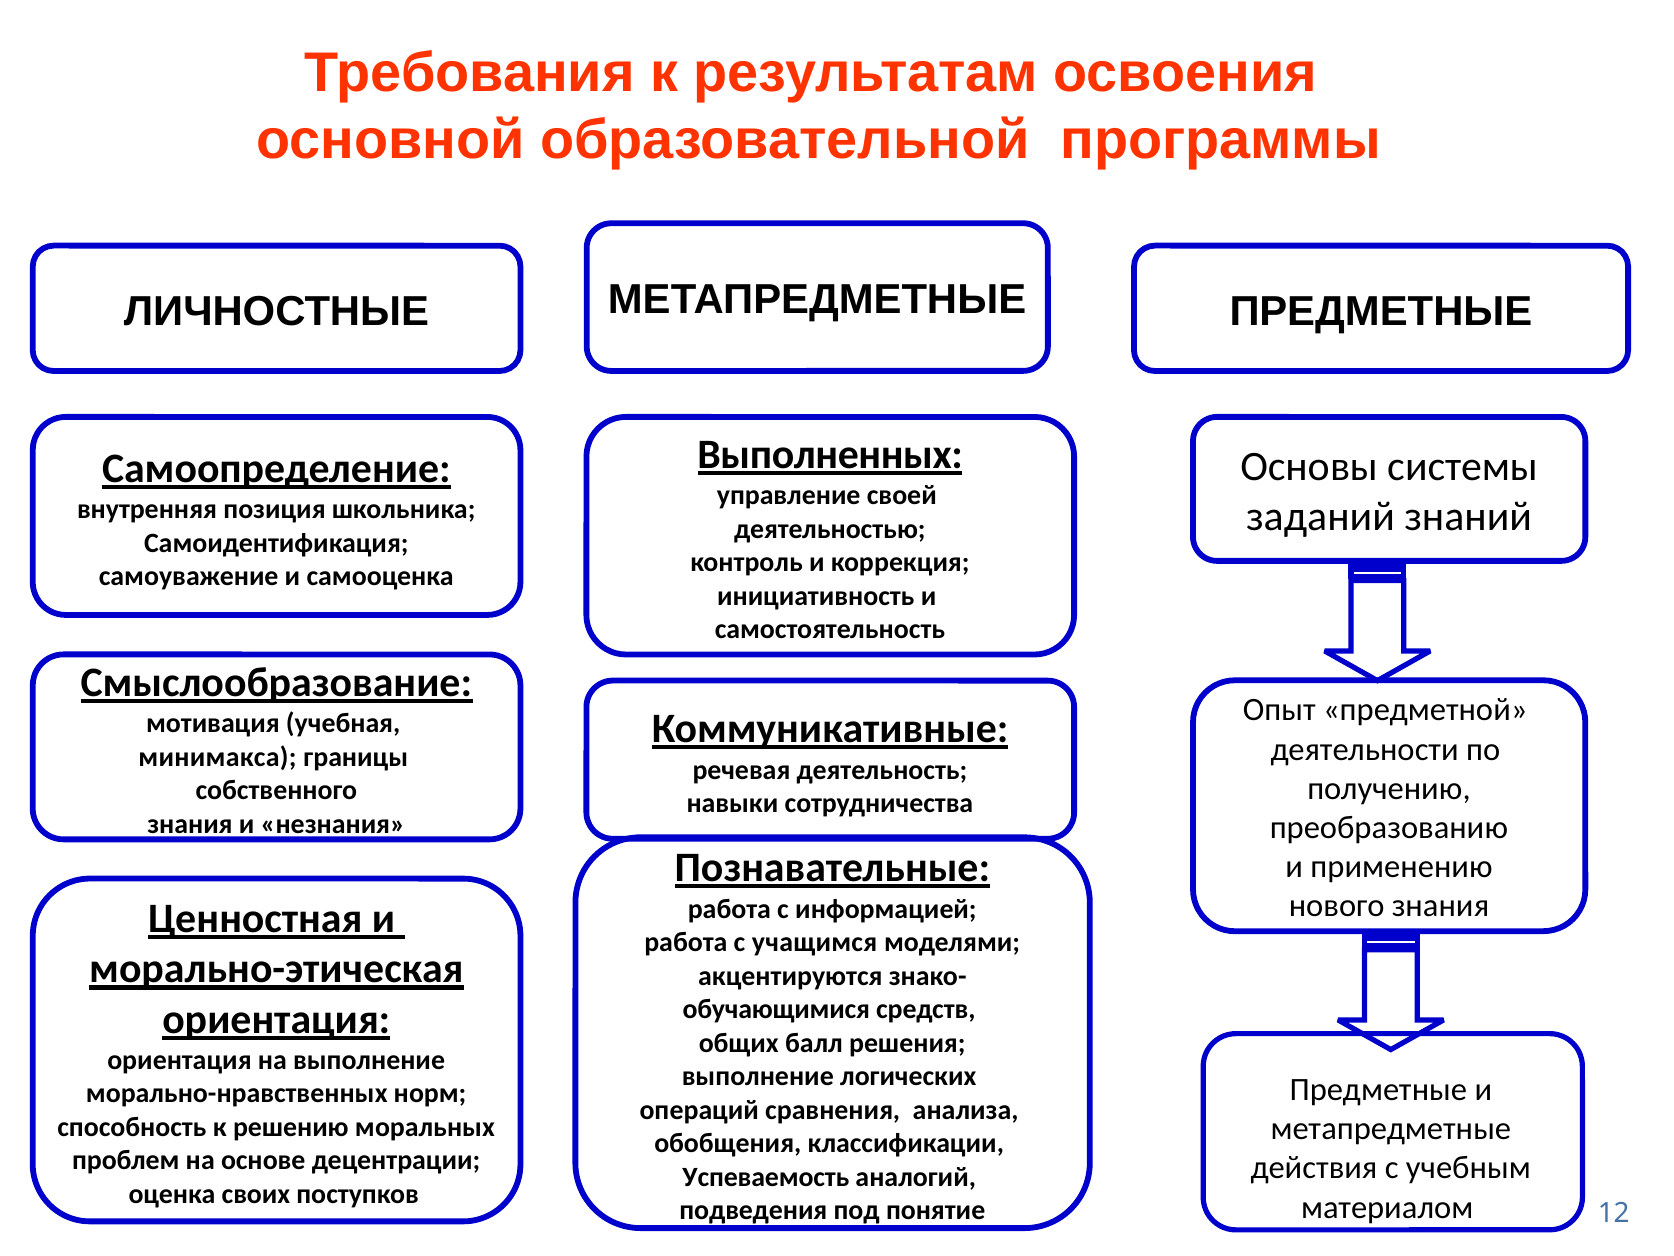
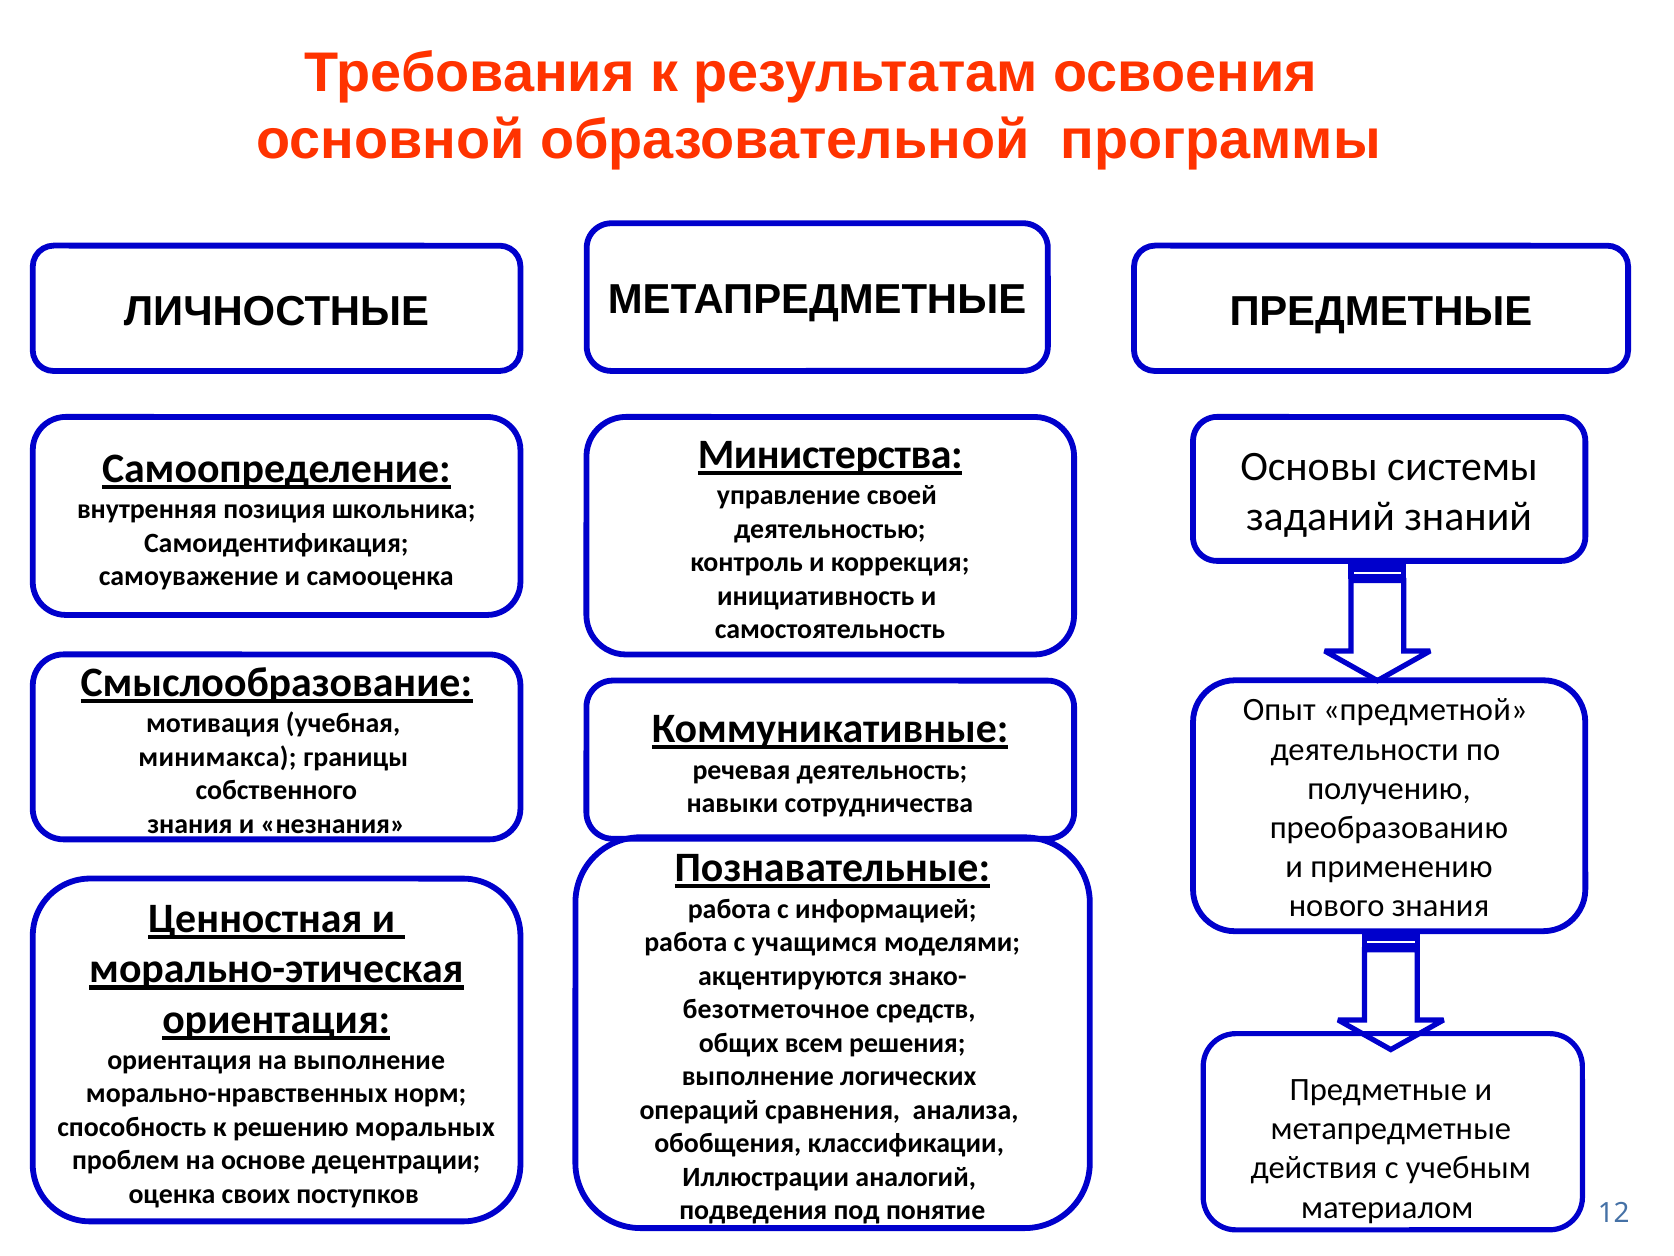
Выполненных: Выполненных -> Министерства (830, 455)
обучающимися: обучающимися -> безотметочное (776, 1009)
балл: балл -> всем (814, 1043)
Успеваемость: Успеваемость -> Иллюстрации (766, 1177)
